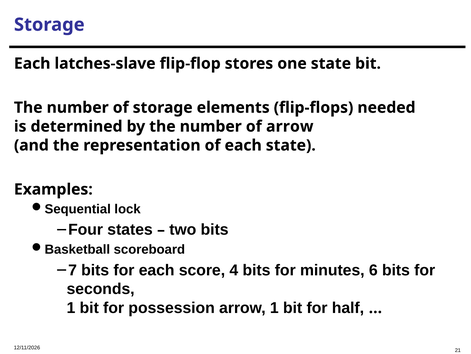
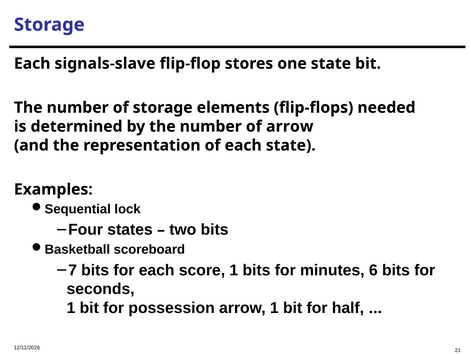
latches-slave: latches-slave -> signals-slave (105, 63)
score 4: 4 -> 1 (234, 270)
